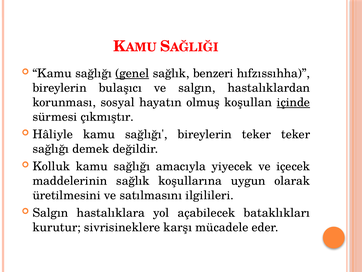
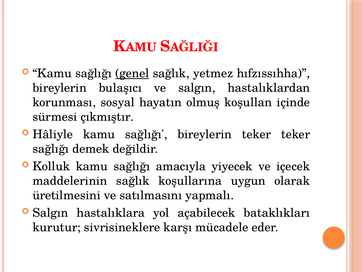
benzeri: benzeri -> yetmez (213, 73)
içinde underline: present -> none (293, 102)
ilgilileri: ilgilileri -> yapmalı (210, 195)
